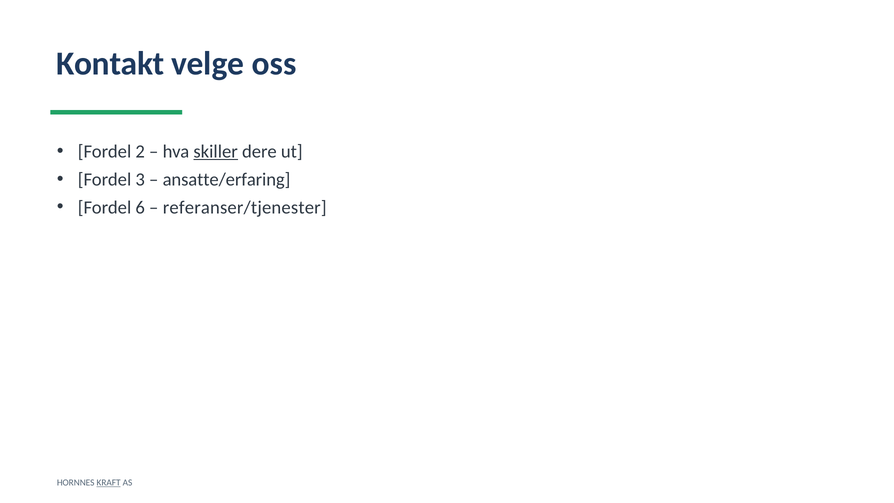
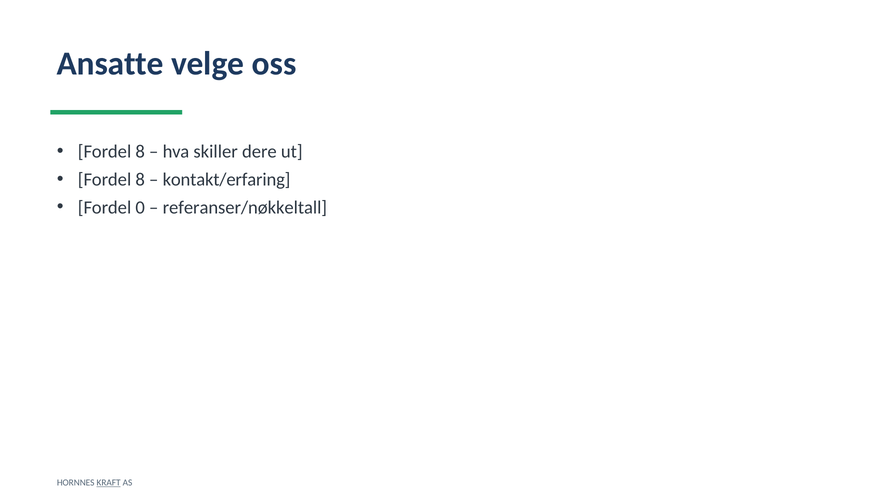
Kontakt: Kontakt -> Ansatte (110, 64)
2: 2 -> 8 (140, 151)
skiller underline: present -> none (216, 151)
3: 3 -> 8 (140, 179)
ansatte/erfaring: ansatte/erfaring -> kontakt/erfaring (227, 179)
6: 6 -> 0 (140, 207)
referanser/tjenester: referanser/tjenester -> referanser/nøkkeltall (245, 207)
